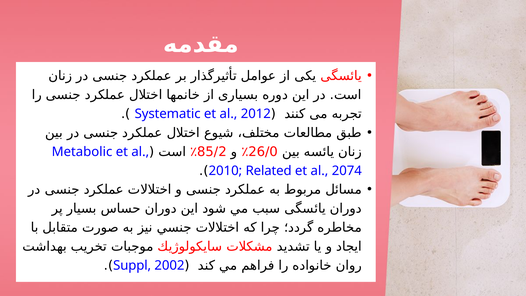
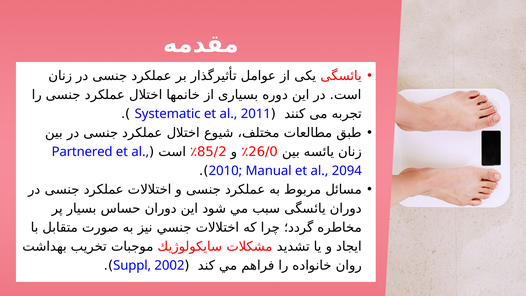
2012: 2012 -> 2011 (256, 114)
Metabolic: Metabolic -> Partnered (82, 152)
Related: Related -> Manual (269, 171)
2074: 2074 -> 2094 (347, 171)
